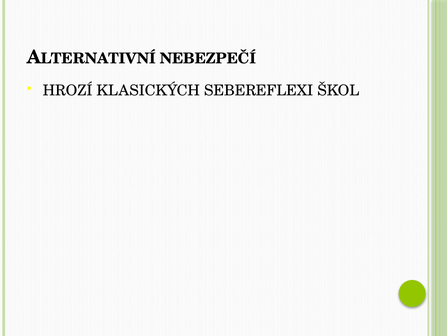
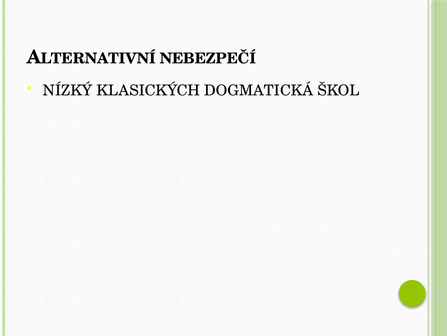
HROZÍ: HROZÍ -> NÍZKÝ (68, 90)
SEBEREFLEXI: SEBEREFLEXI -> DOGMATICKÁ (259, 90)
